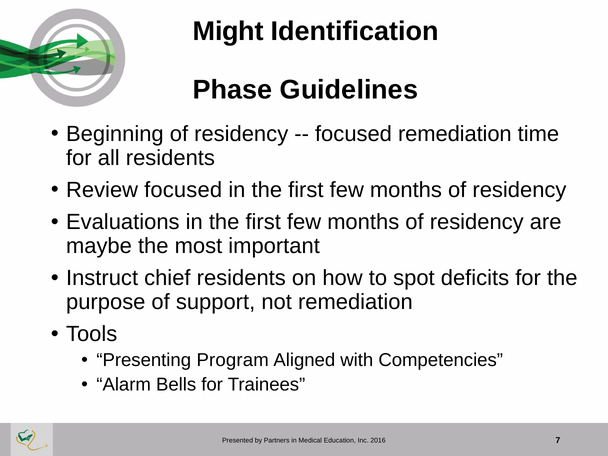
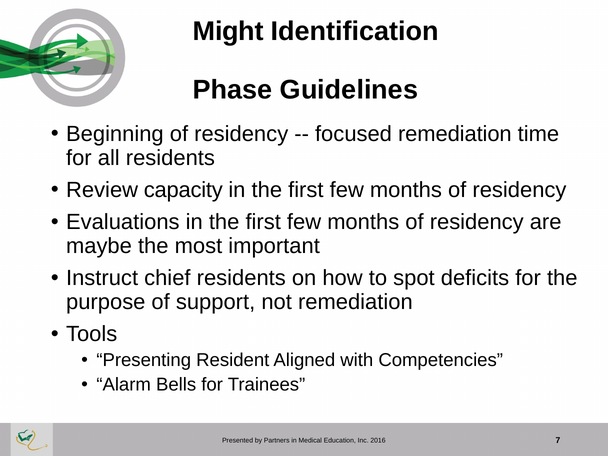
Review focused: focused -> capacity (183, 190)
Program: Program -> Resident (233, 360)
